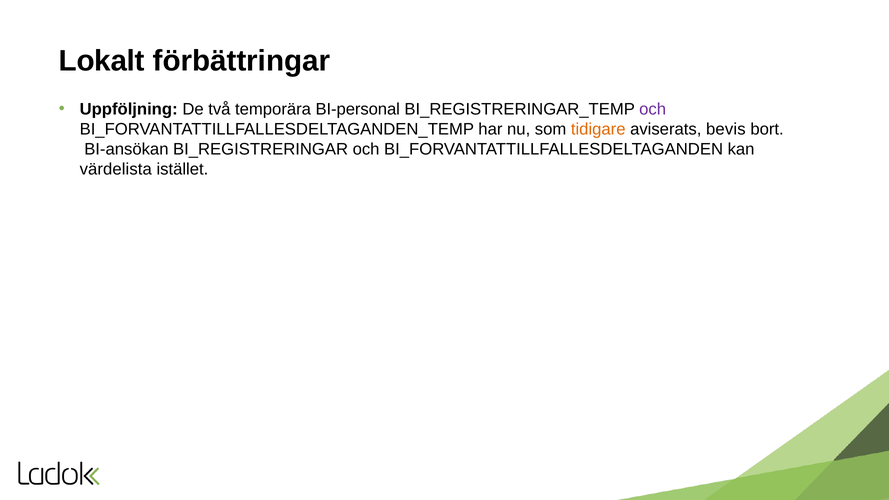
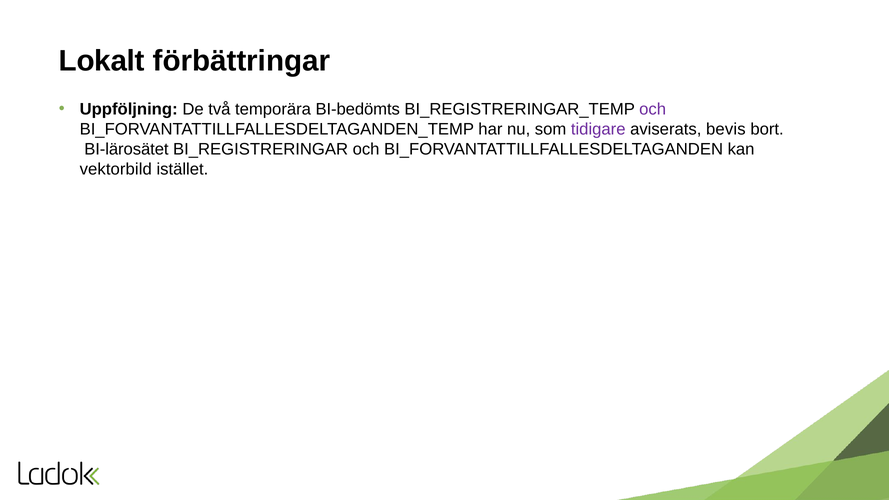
BI-personal: BI-personal -> BI-bedömts (358, 109)
tidigare colour: orange -> purple (598, 129)
BI-ansökan: BI-ansökan -> BI-lärosätet (126, 149)
värdelista: värdelista -> vektorbild (116, 169)
